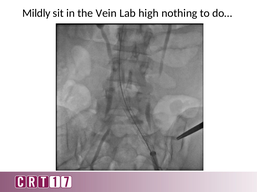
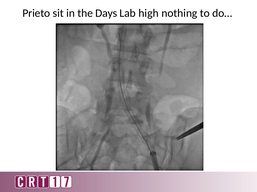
Mildly: Mildly -> Prieto (36, 13)
Vein: Vein -> Days (106, 13)
